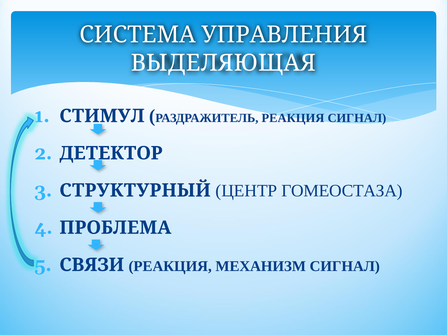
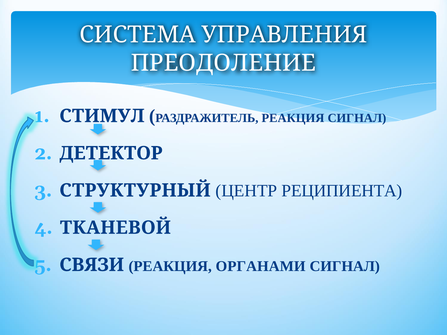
ВЫДЕЛЯЮЩАЯ: ВЫДЕЛЯЮЩАЯ -> ПРЕОДОЛЕНИЕ (223, 63)
ГОМЕОСТАЗА: ГОМЕОСТАЗА -> РЕЦИПИЕНТА (342, 191)
ПРОБЛЕМА: ПРОБЛЕМА -> ТКАНЕВОЙ (115, 228)
МЕХАНИЗМ: МЕХАНИЗМ -> ОРГАНАМИ (261, 266)
